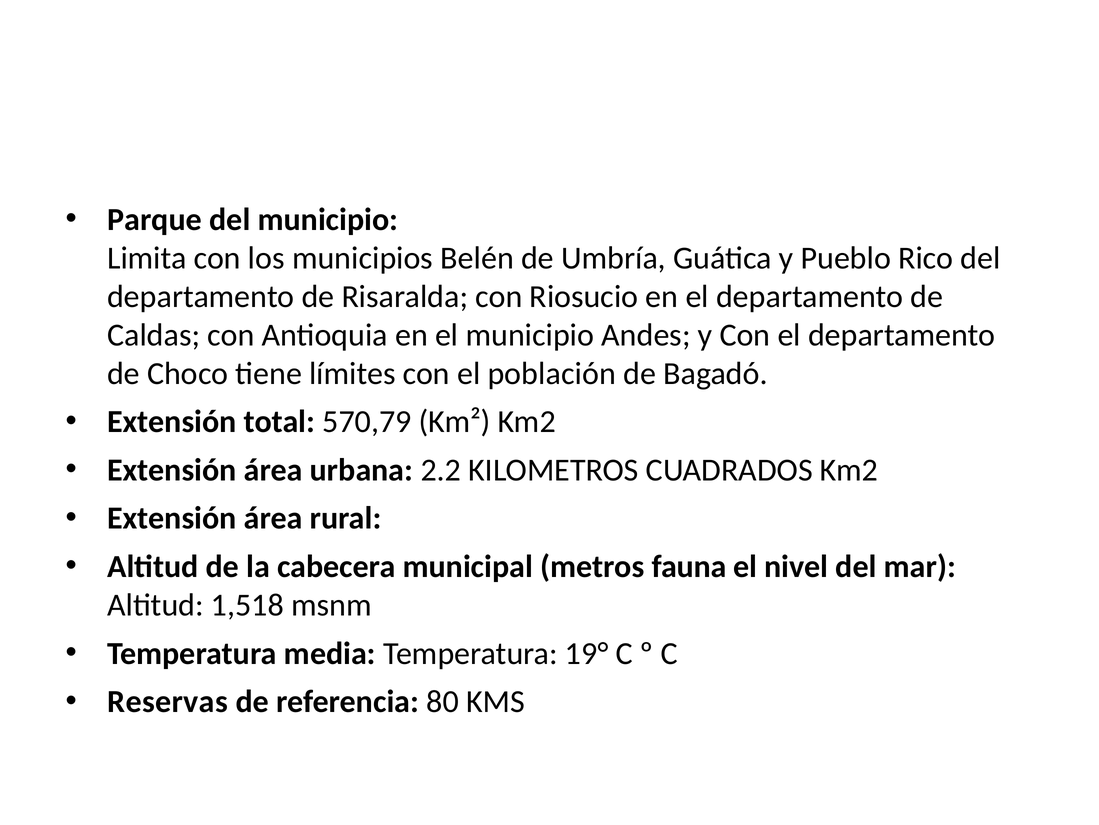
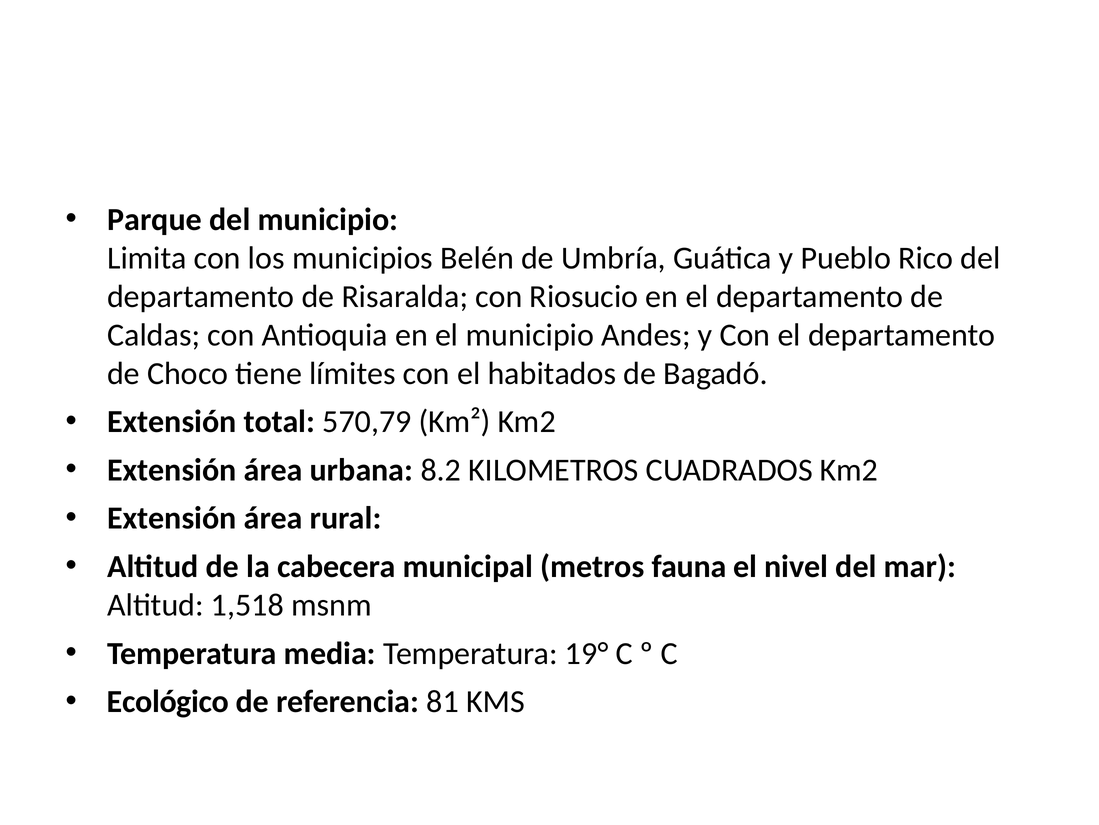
población: población -> habitados (552, 373)
2.2: 2.2 -> 8.2 (441, 470)
Reservas: Reservas -> Ecológico (168, 701)
80: 80 -> 81 (443, 701)
